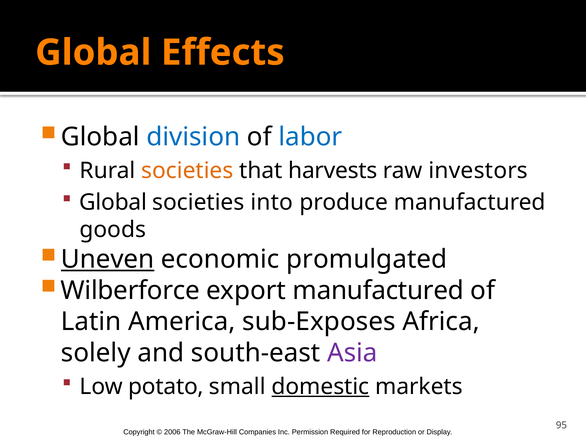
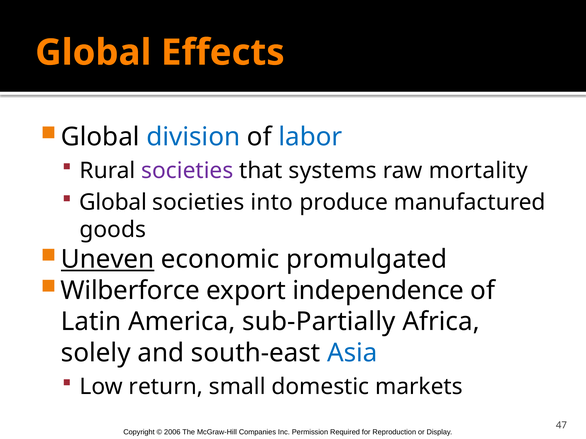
societies colour: orange -> purple (187, 171)
harvests: harvests -> systems (333, 171)
investors: investors -> mortality (478, 171)
export manufactured: manufactured -> independence (378, 291)
sub-Exposes: sub-Exposes -> sub-Partially (319, 322)
Asia colour: purple -> blue (352, 353)
potato: potato -> return (166, 387)
domestic underline: present -> none (320, 387)
95: 95 -> 47 (561, 426)
